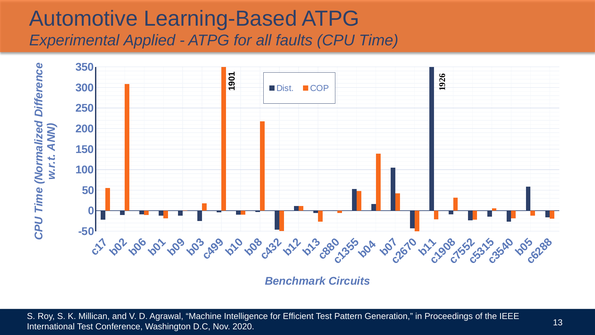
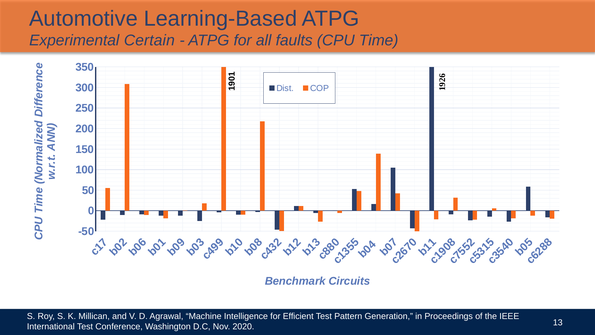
Applied: Applied -> Certain (149, 40)
